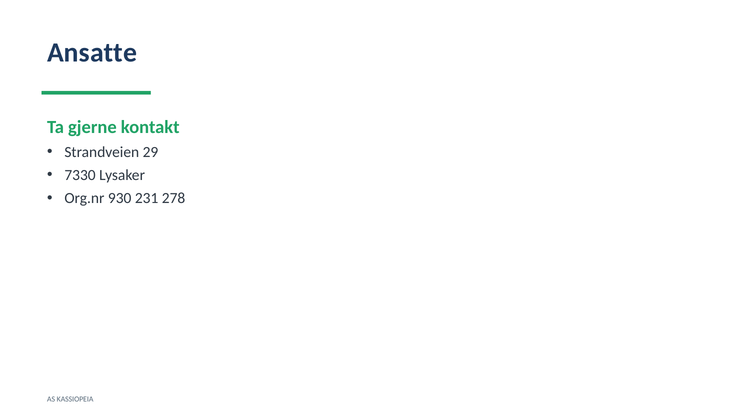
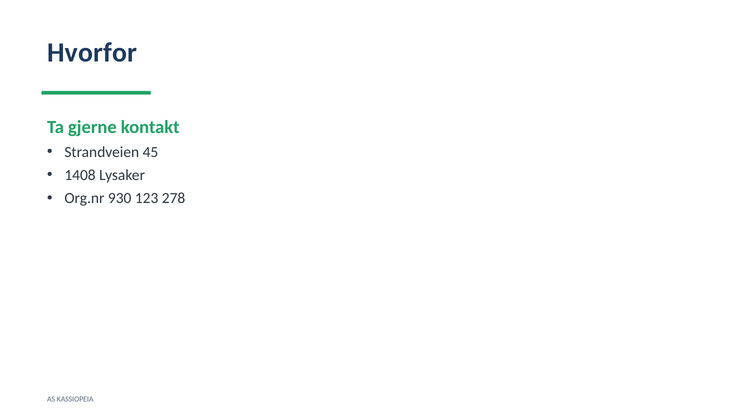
Ansatte: Ansatte -> Hvorfor (92, 53)
29: 29 -> 45 (150, 152)
7330: 7330 -> 1408 (80, 175)
231: 231 -> 123 (147, 198)
